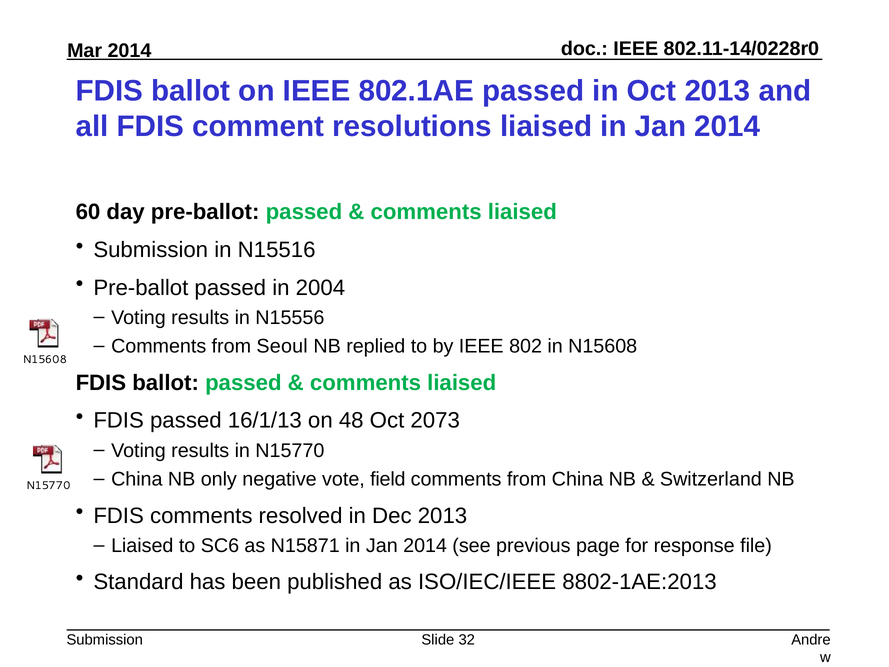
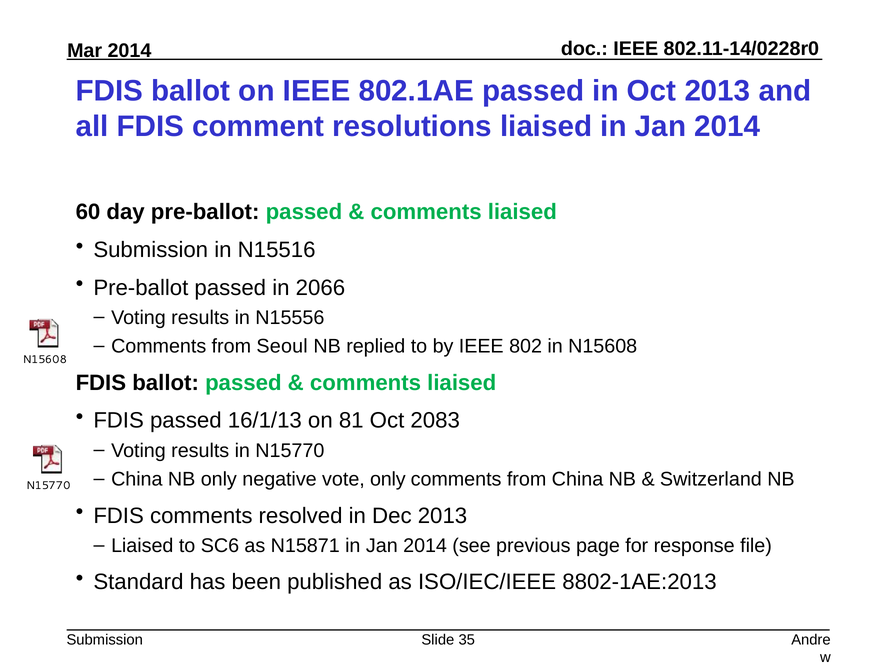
2004: 2004 -> 2066 (320, 288)
48: 48 -> 81 (351, 420)
2073: 2073 -> 2083 (435, 420)
vote field: field -> only (388, 479)
32: 32 -> 35 (467, 639)
